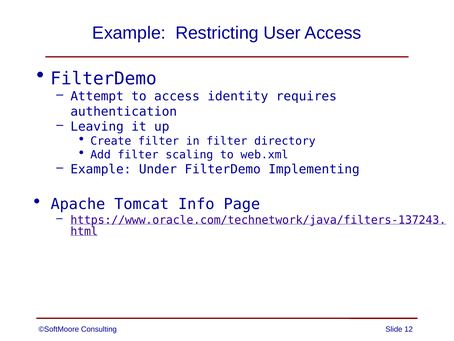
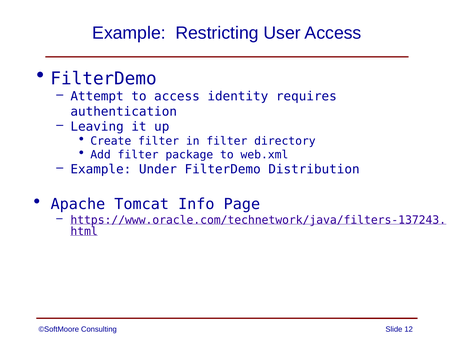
scaling: scaling -> package (189, 155)
Implementing: Implementing -> Distribution (314, 169)
